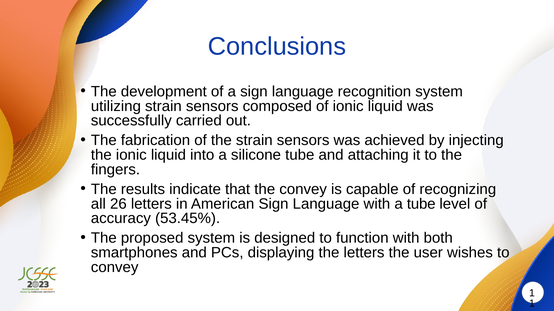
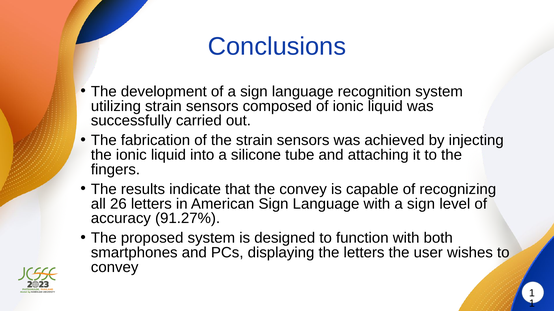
with a tube: tube -> sign (421, 204)
53.45%: 53.45% -> 91.27% (188, 219)
